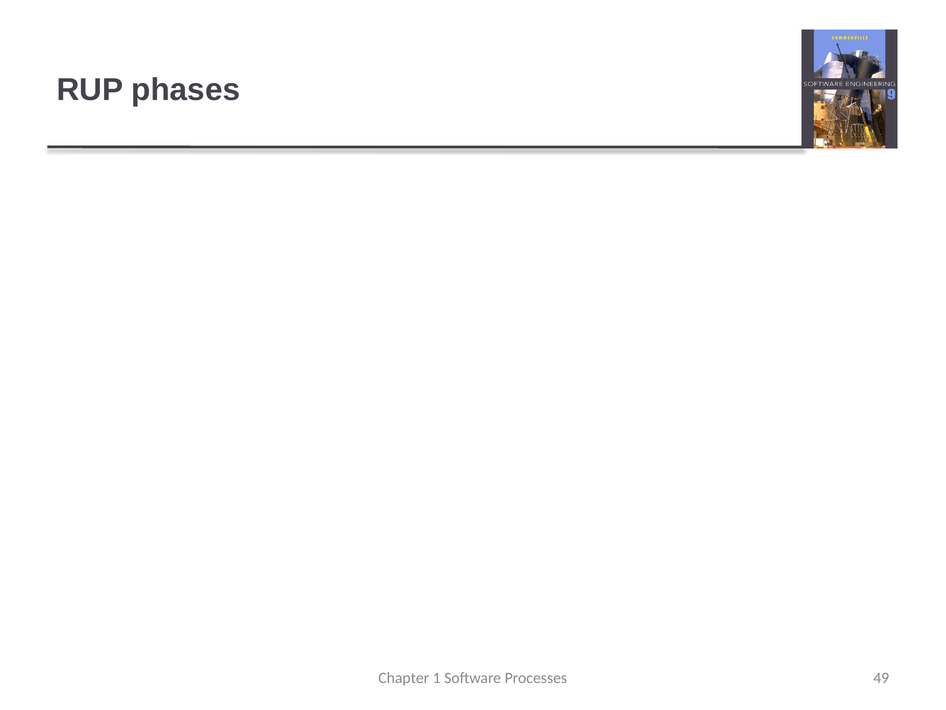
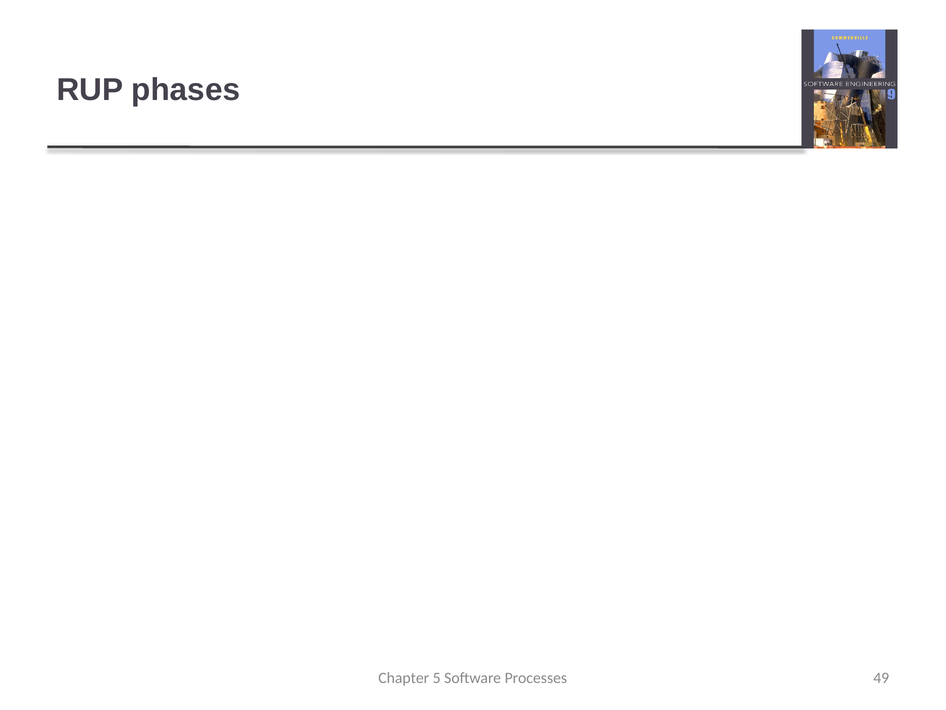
1: 1 -> 5 (437, 678)
